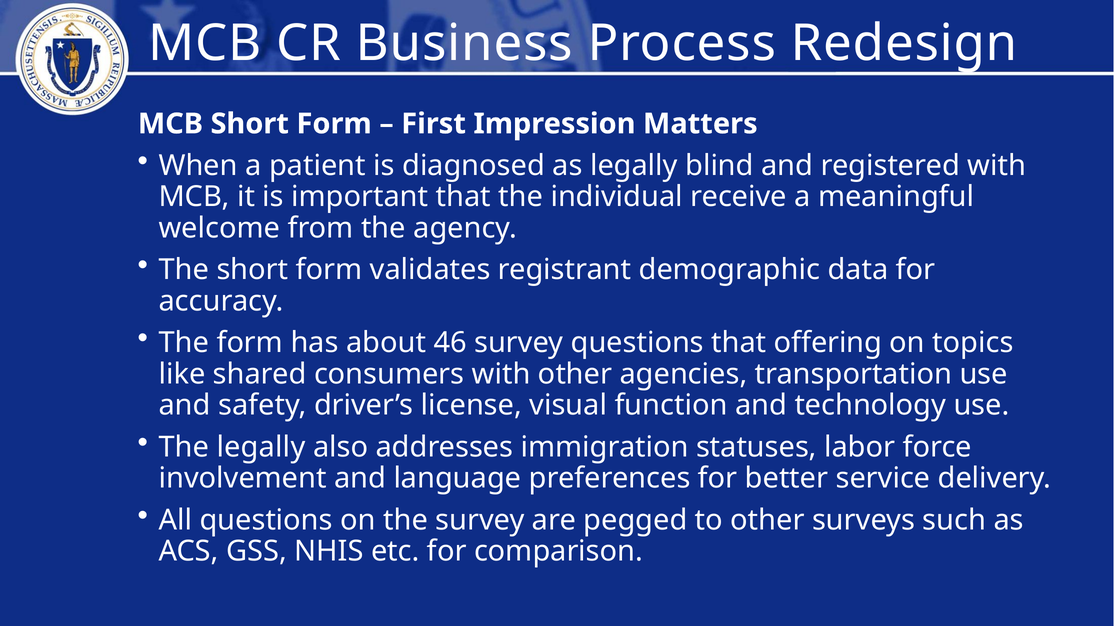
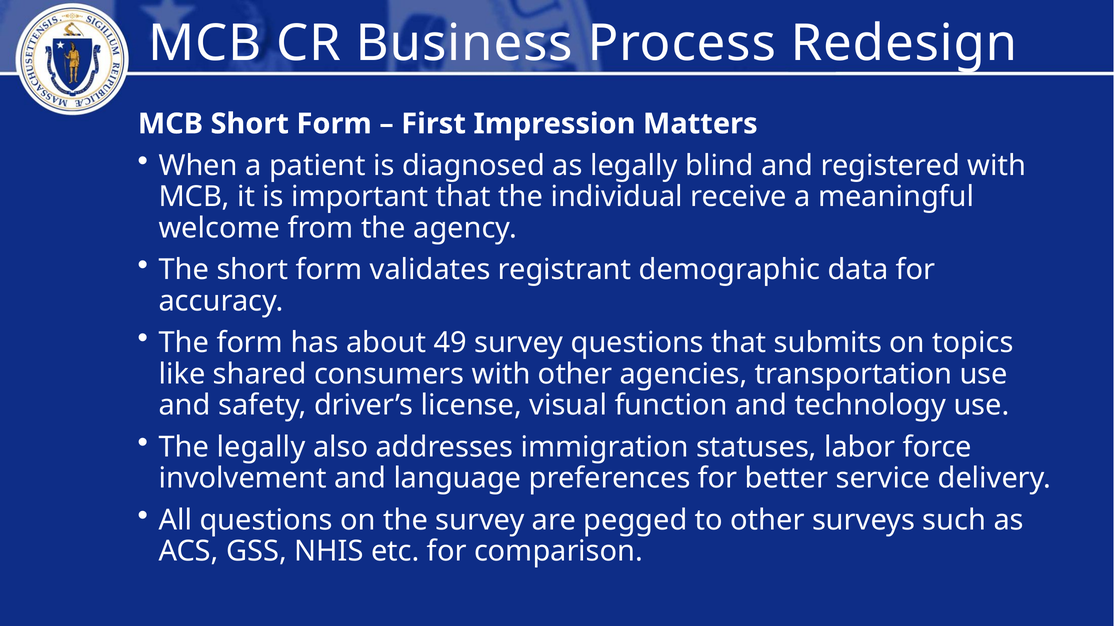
46: 46 -> 49 (450, 343)
offering: offering -> submits (828, 343)
